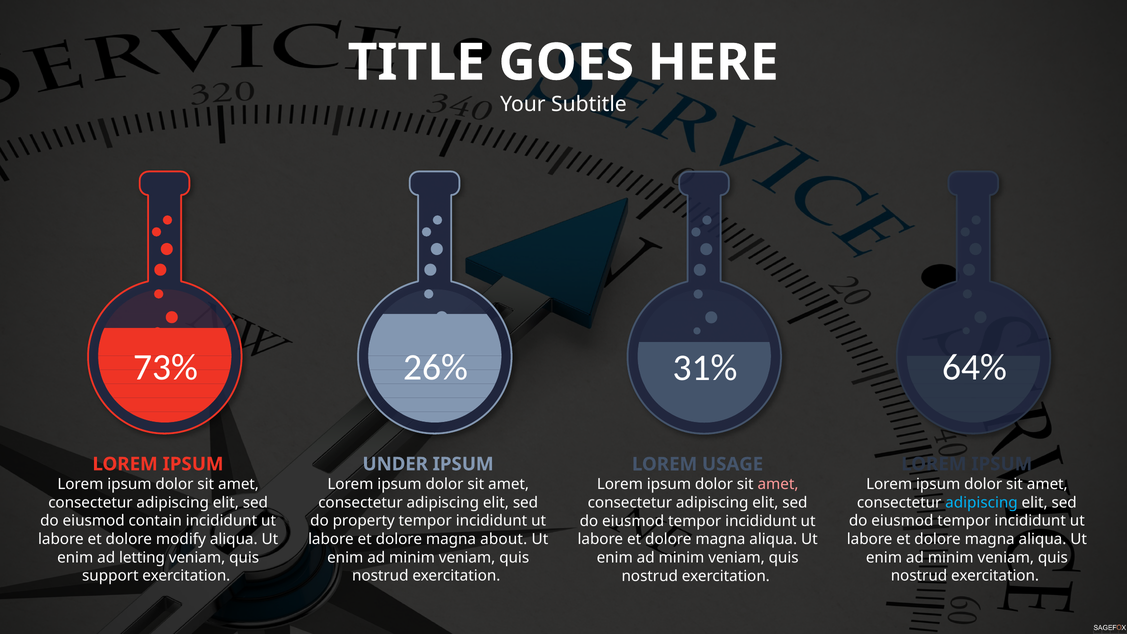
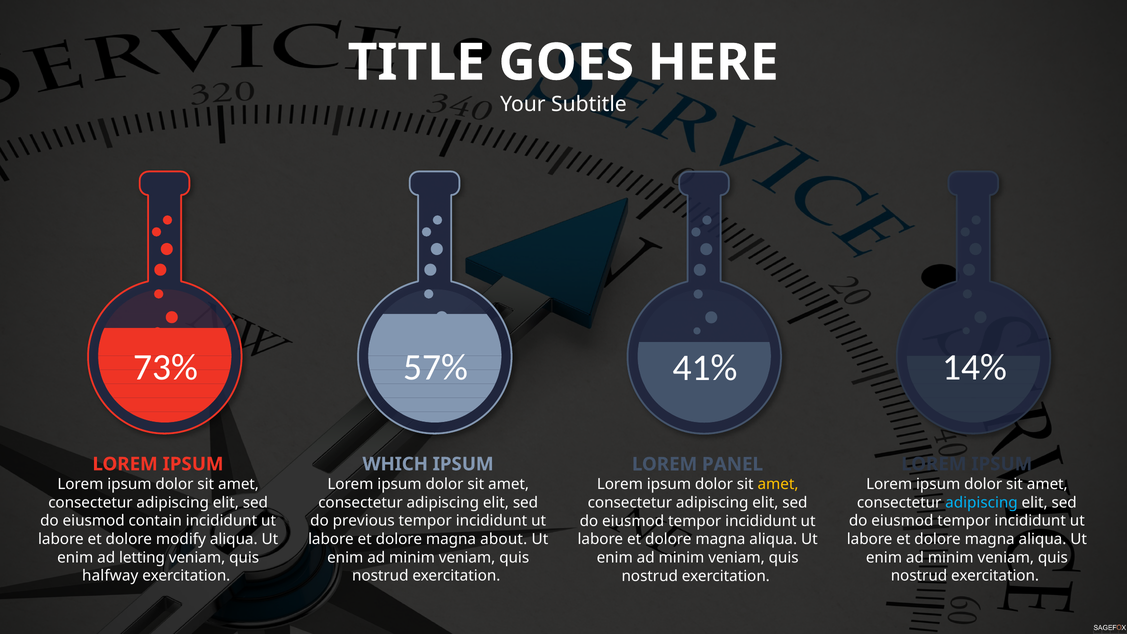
26%: 26% -> 57% (436, 367)
64%: 64% -> 14% (974, 367)
31%: 31% -> 41% (705, 368)
UNDER: UNDER -> WHICH (395, 464)
USAGE: USAGE -> PANEL (733, 464)
amet colour: pink -> yellow (778, 484)
property: property -> previous (364, 521)
support: support -> halfway (110, 576)
